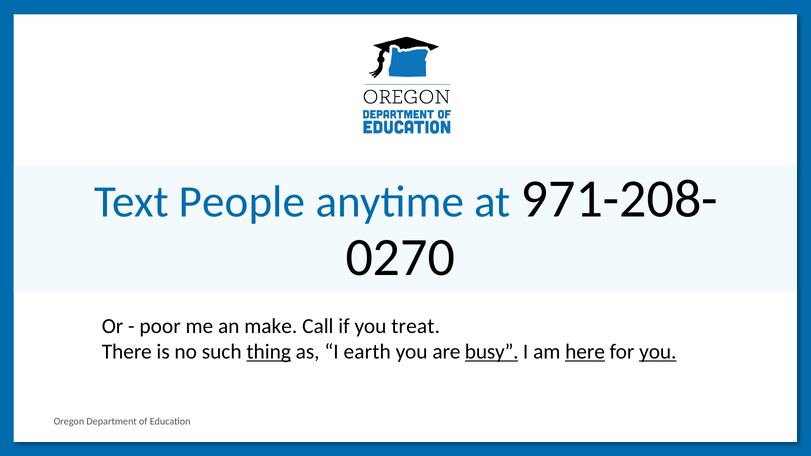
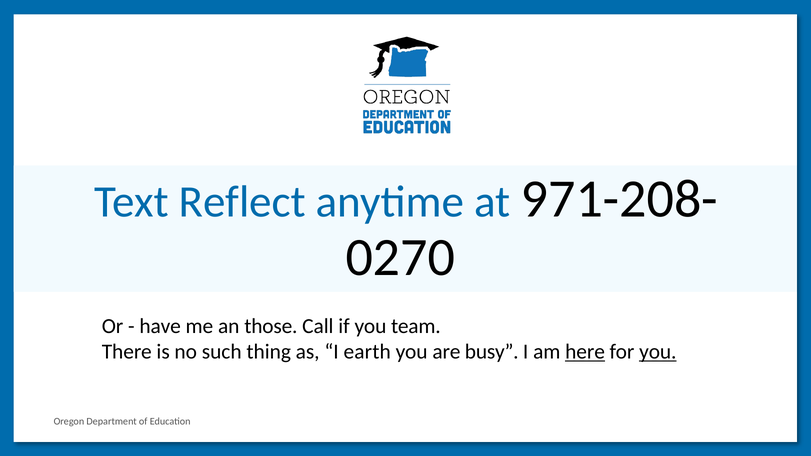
People: People -> Reflect (242, 202)
poor: poor -> have (160, 326)
make: make -> those (271, 326)
treat: treat -> team (416, 326)
thing underline: present -> none (269, 352)
busy underline: present -> none (492, 352)
